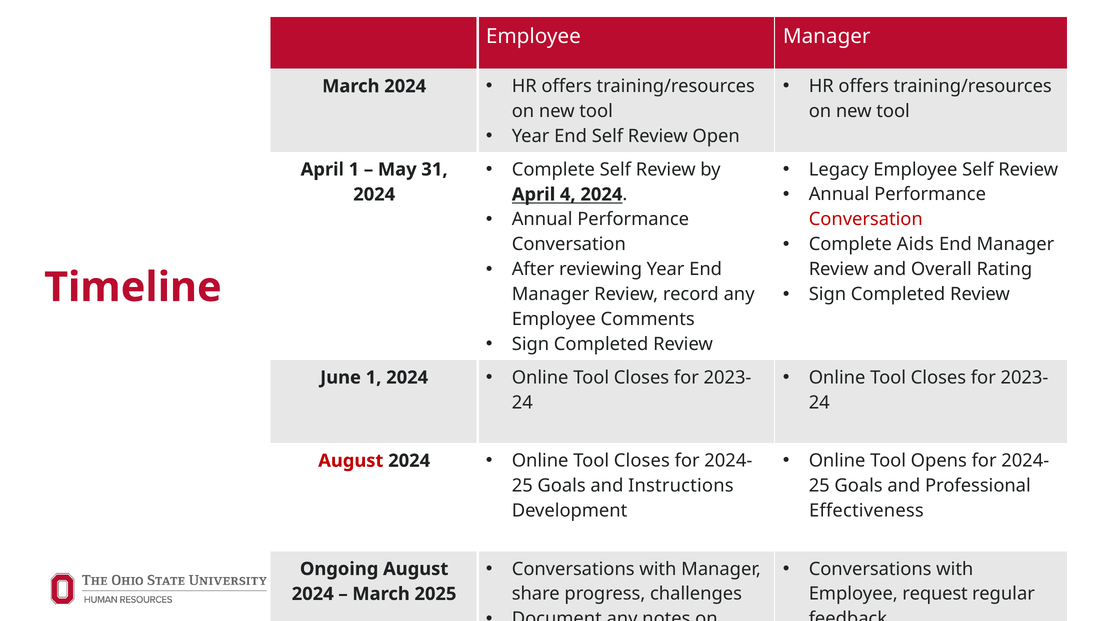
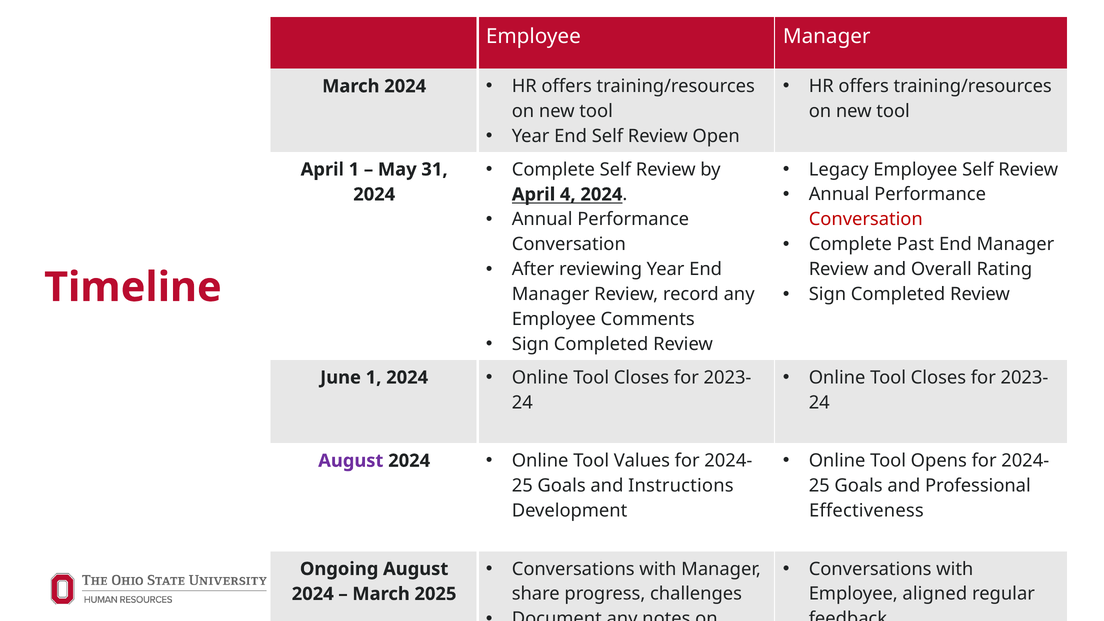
Aids: Aids -> Past (915, 244)
August colour: red -> purple (351, 461)
Closes: Closes -> Values (642, 461)
request: request -> aligned (935, 594)
